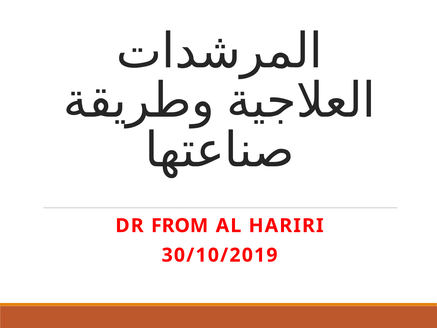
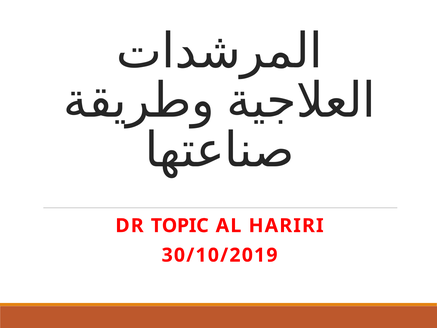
FROM: FROM -> TOPIC (180, 226)
